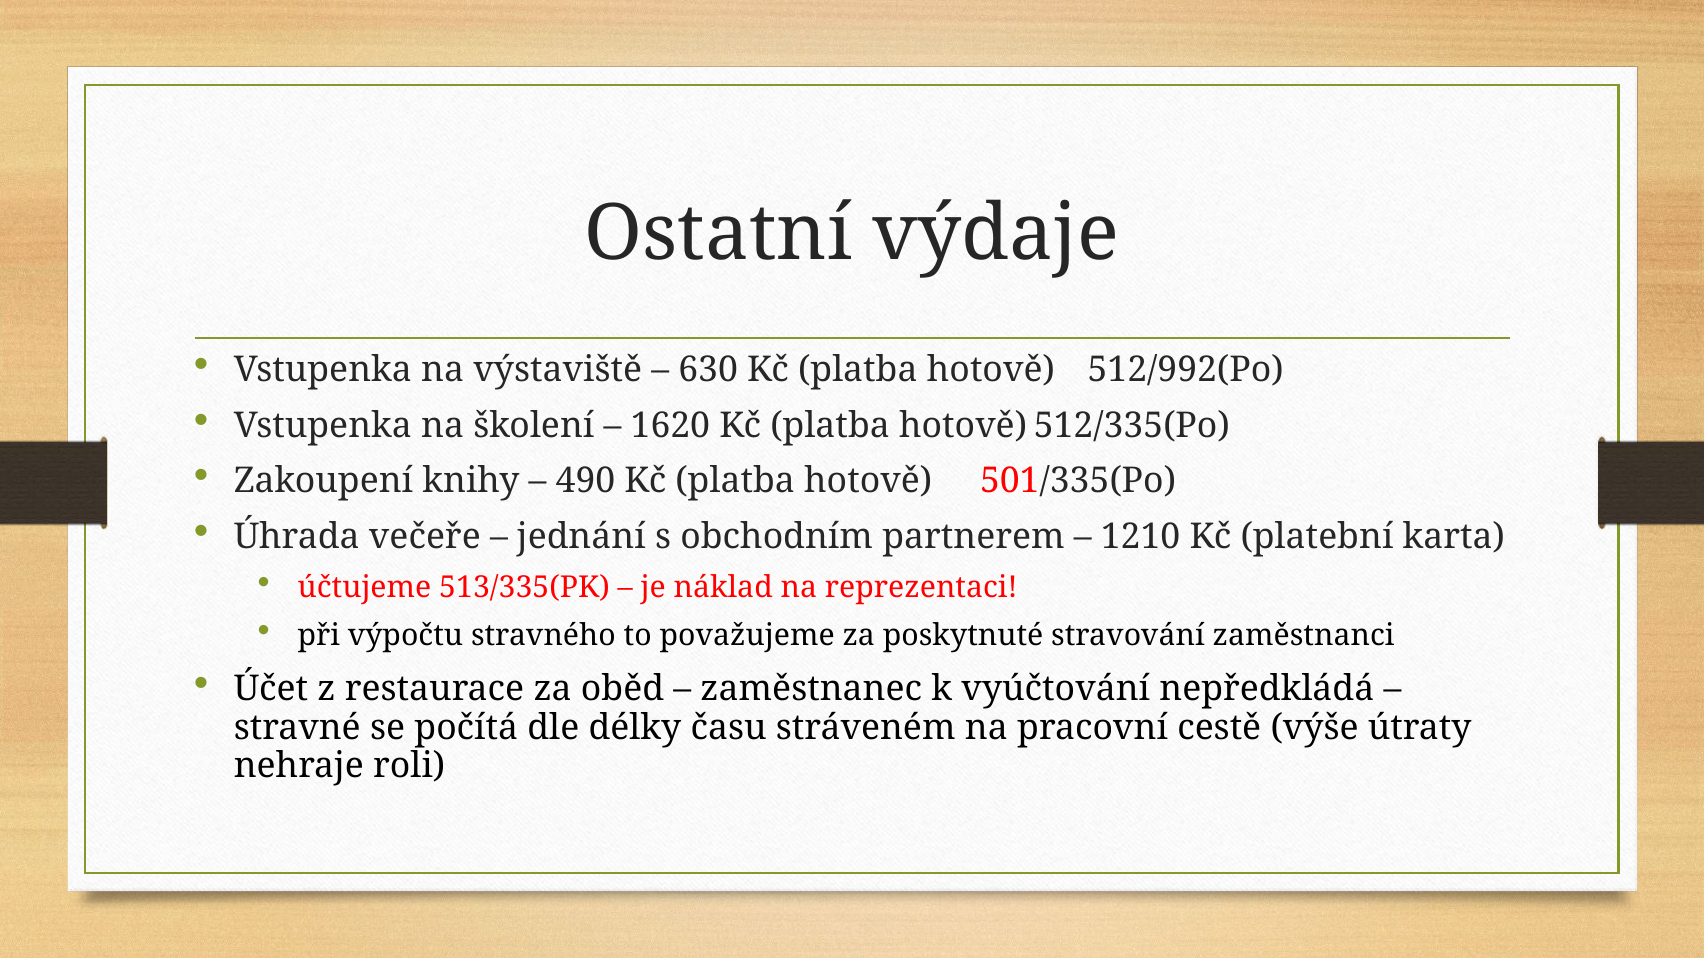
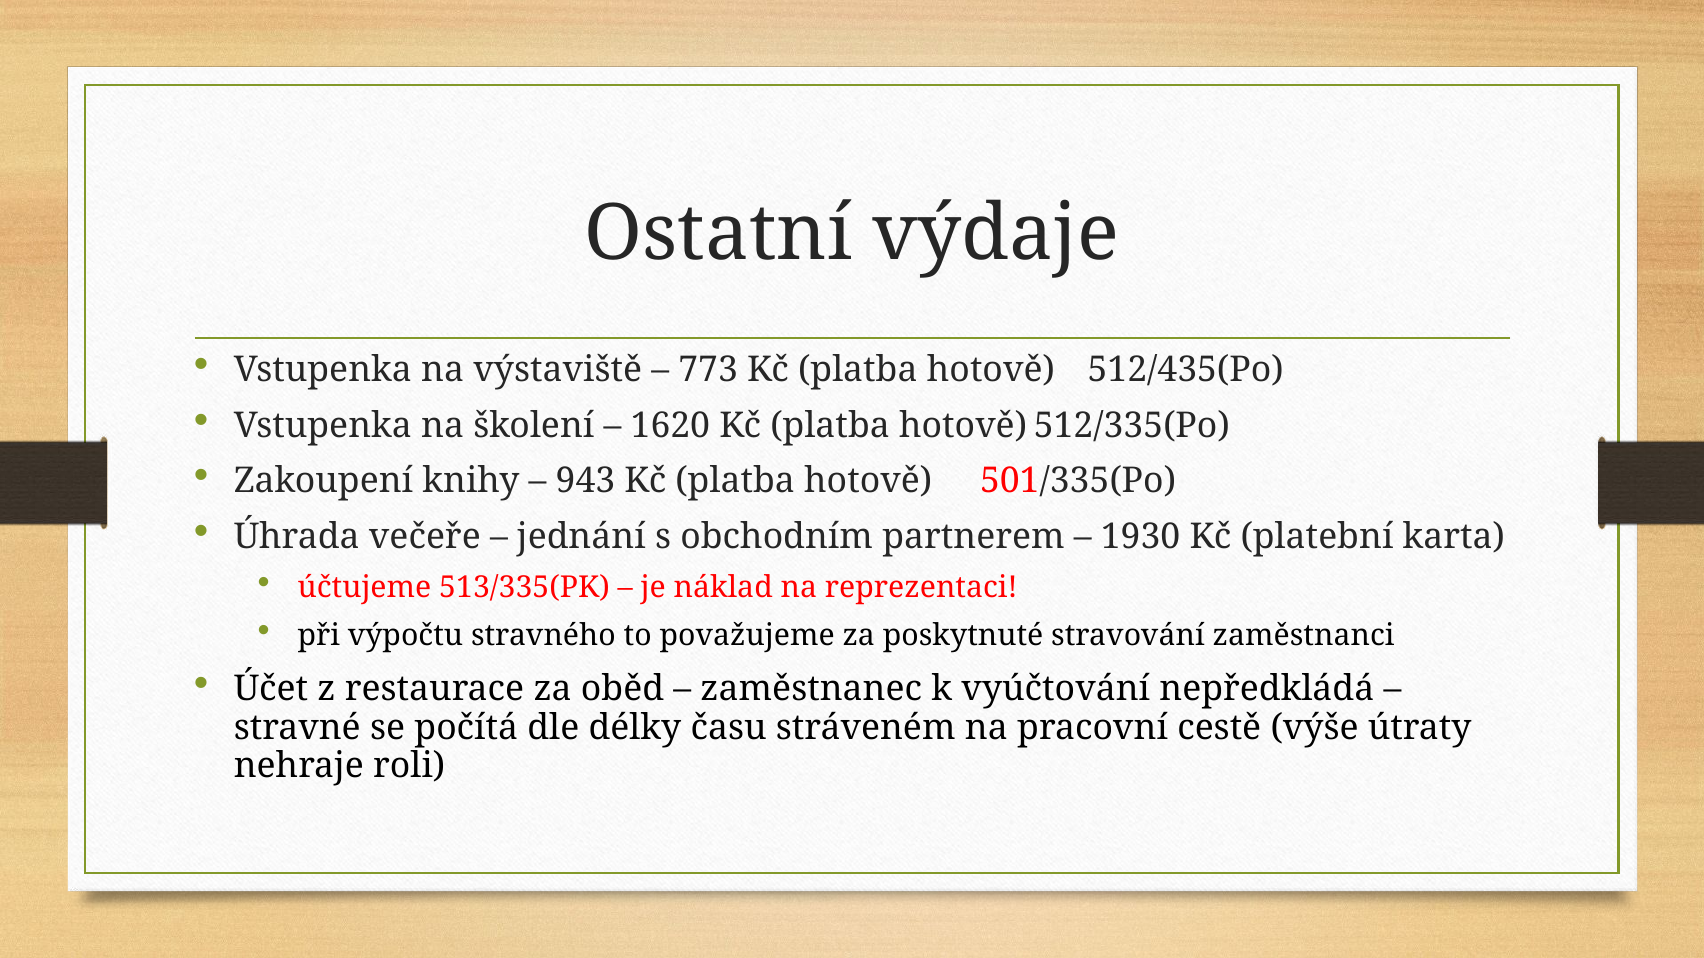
630: 630 -> 773 (708, 370)
512/992(Po: 512/992(Po -> 512/435(Po (1186, 370)
490: 490 -> 943 (586, 481)
1210: 1210 -> 1930 (1141, 537)
